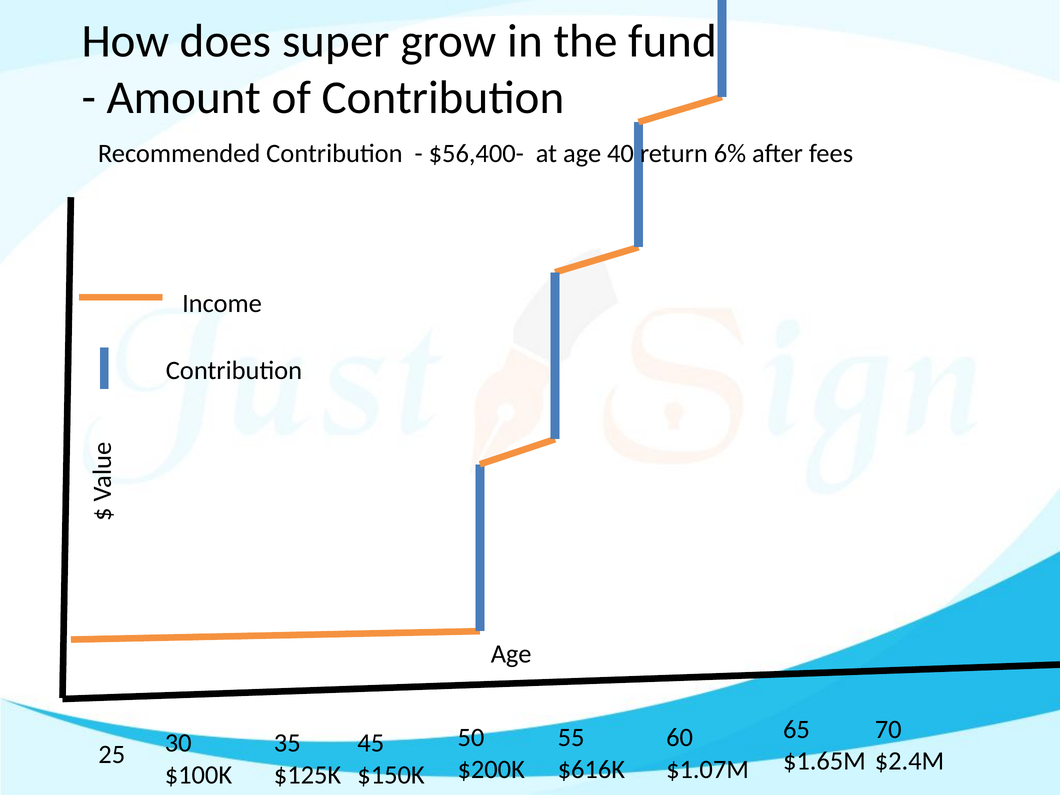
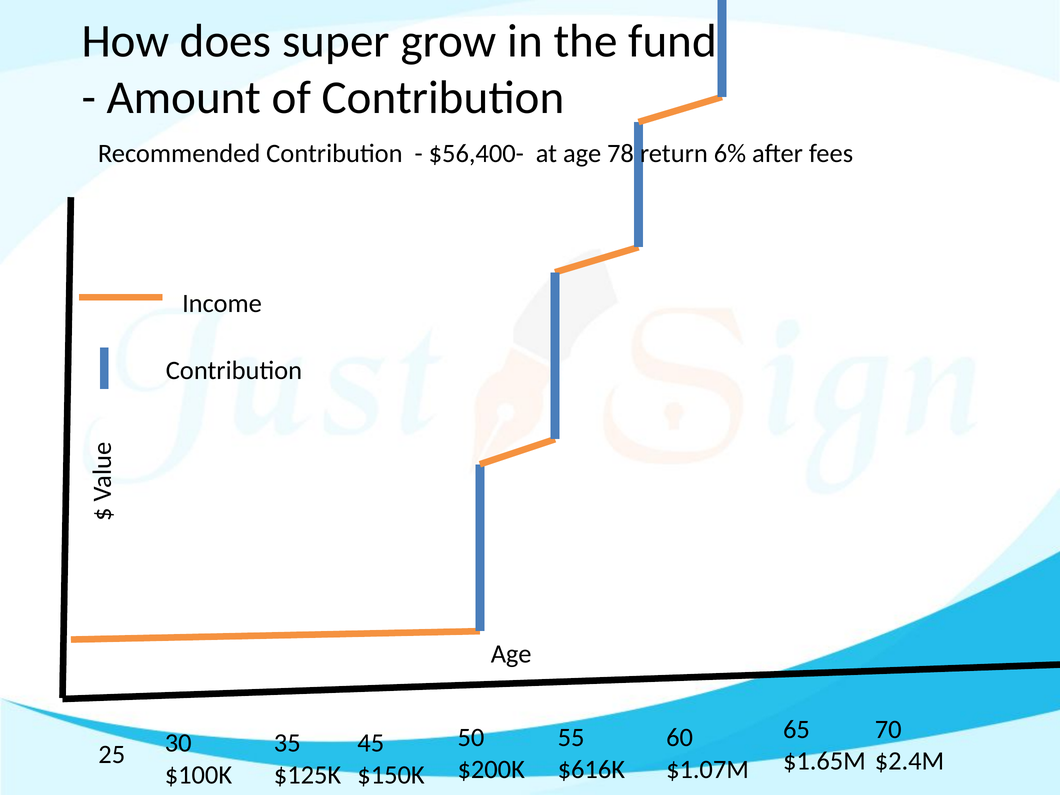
40: 40 -> 78 (620, 153)
